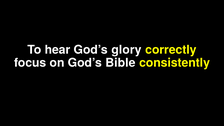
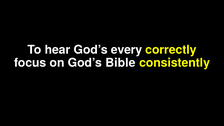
glory: glory -> every (127, 50)
